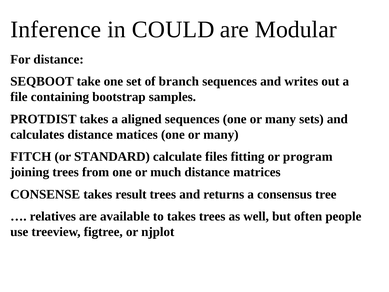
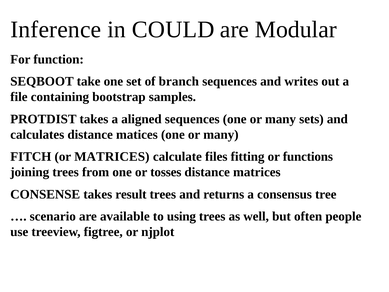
For distance: distance -> function (59, 59)
or STANDARD: STANDARD -> MATRICES (112, 156)
program: program -> functions (308, 156)
much: much -> tosses (166, 172)
relatives: relatives -> scenario (53, 216)
to takes: takes -> using (181, 216)
